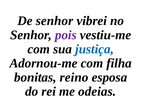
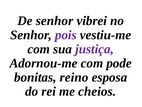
justiça colour: blue -> purple (94, 49)
filha: filha -> pode (119, 63)
odeias: odeias -> cheios (97, 91)
